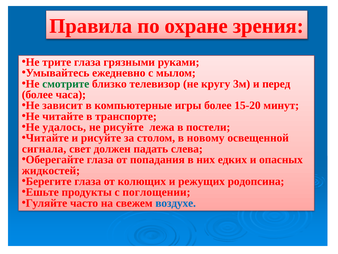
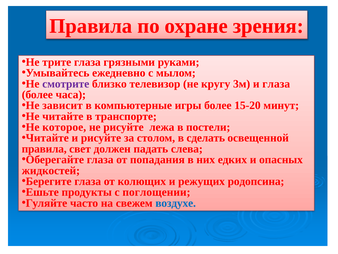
смотрите colour: green -> purple (66, 84)
и перед: перед -> глаза (276, 84)
удалось: удалось -> которое (64, 127)
новому: новому -> сделать (206, 138)
сигнала: сигнала -> правила (44, 149)
